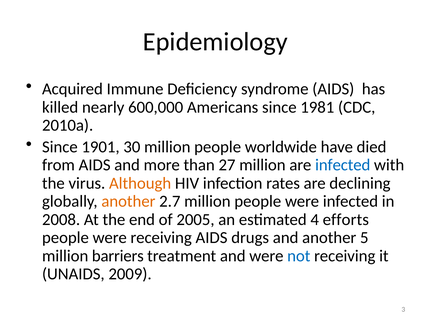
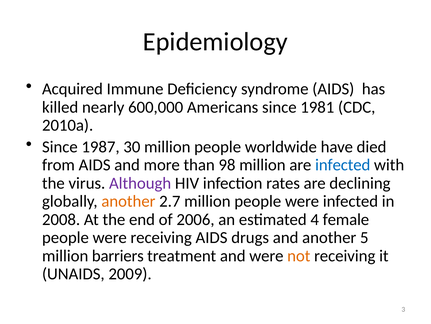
1901: 1901 -> 1987 (101, 147)
27: 27 -> 98 (227, 165)
Although colour: orange -> purple (140, 183)
2005: 2005 -> 2006 (195, 219)
efforts: efforts -> female (346, 219)
not colour: blue -> orange (299, 255)
